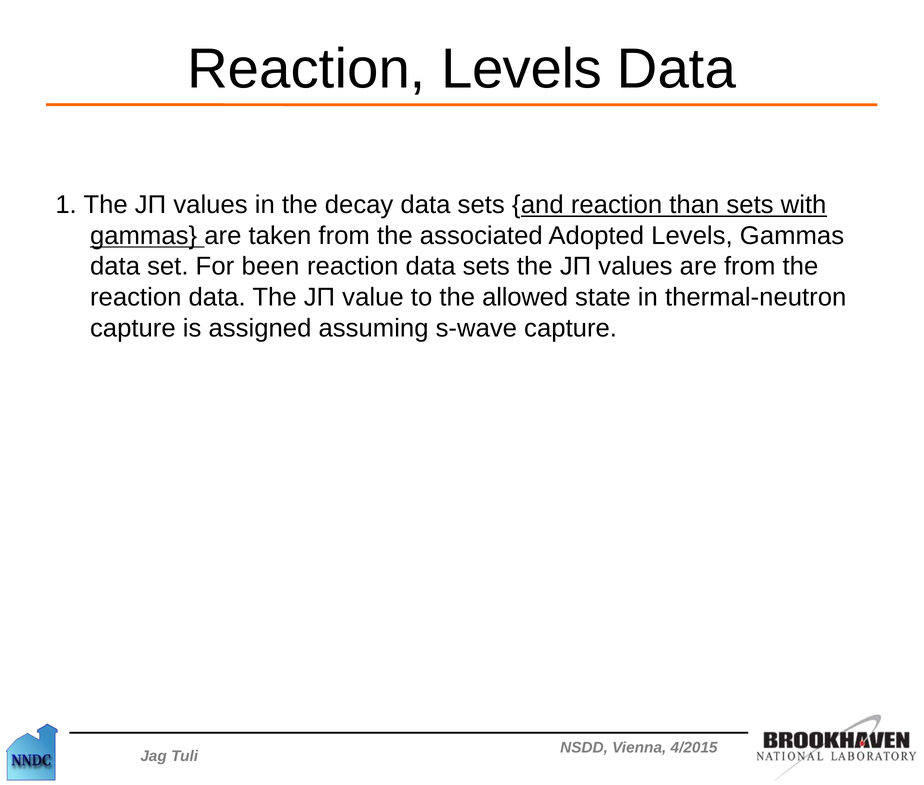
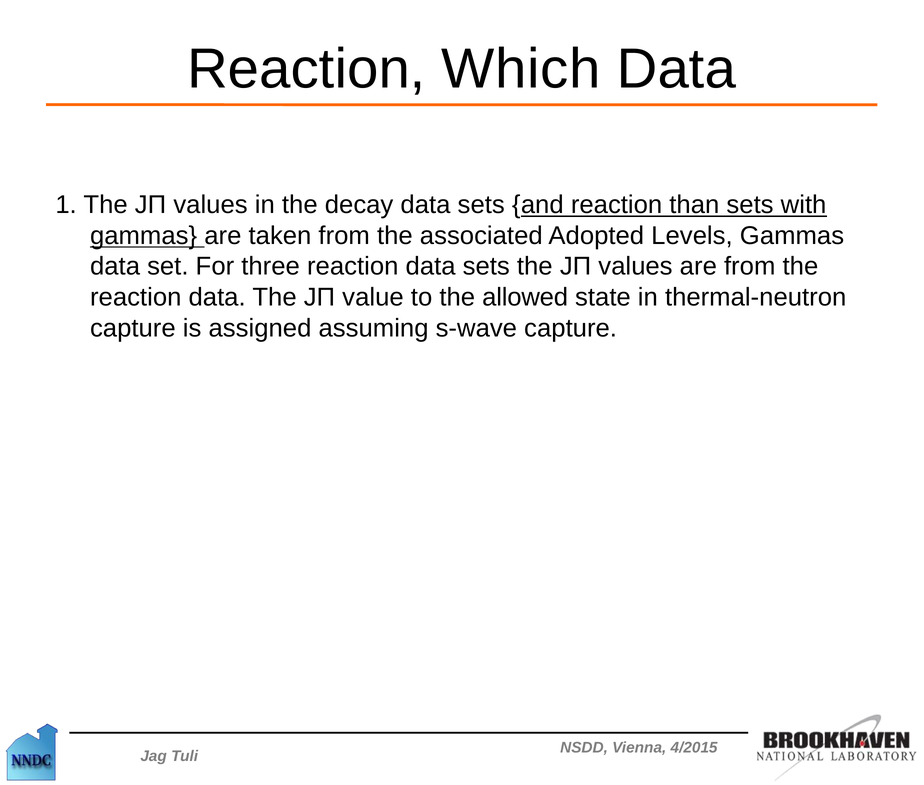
Reaction Levels: Levels -> Which (521, 69)
been: been -> three (271, 267)
